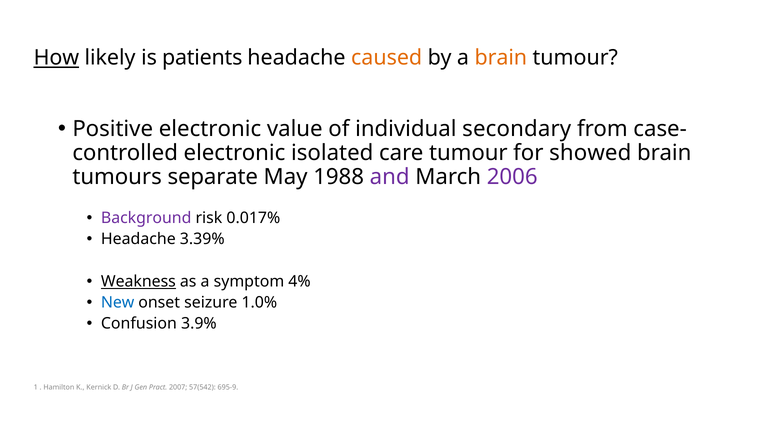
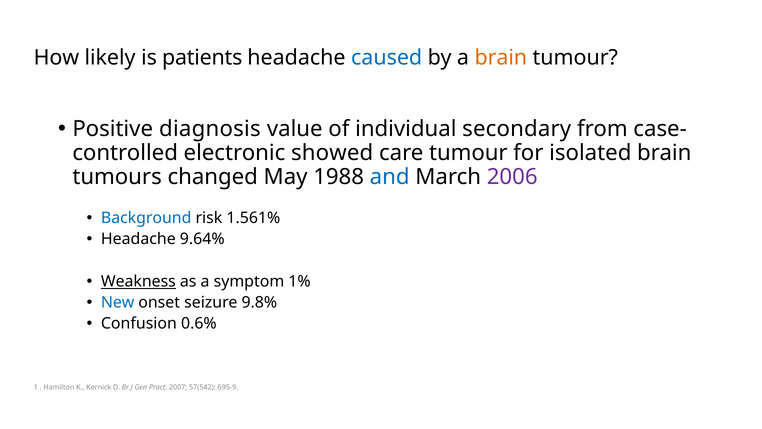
How underline: present -> none (56, 58)
caused colour: orange -> blue (387, 58)
Positive electronic: electronic -> diagnosis (210, 129)
isolated: isolated -> showed (332, 153)
showed: showed -> isolated (590, 153)
separate: separate -> changed (213, 177)
and colour: purple -> blue (390, 177)
Background colour: purple -> blue (146, 218)
0.017%: 0.017% -> 1.561% (253, 218)
3.39%: 3.39% -> 9.64% (202, 239)
4%: 4% -> 1% (299, 281)
1.0%: 1.0% -> 9.8% (259, 302)
3.9%: 3.9% -> 0.6% (199, 323)
